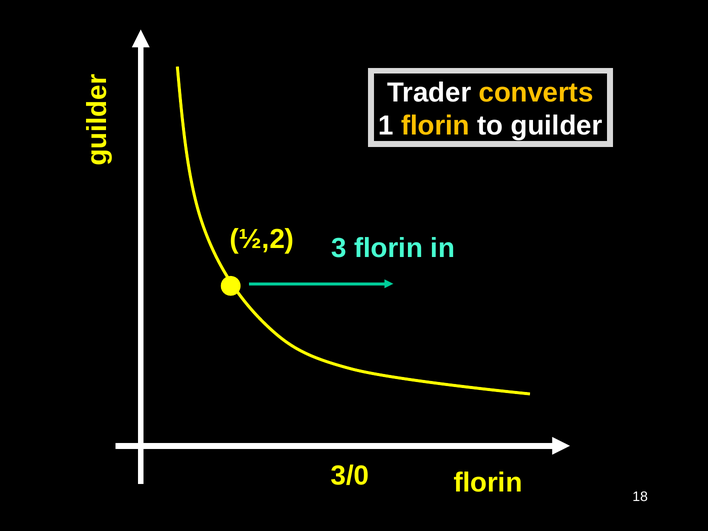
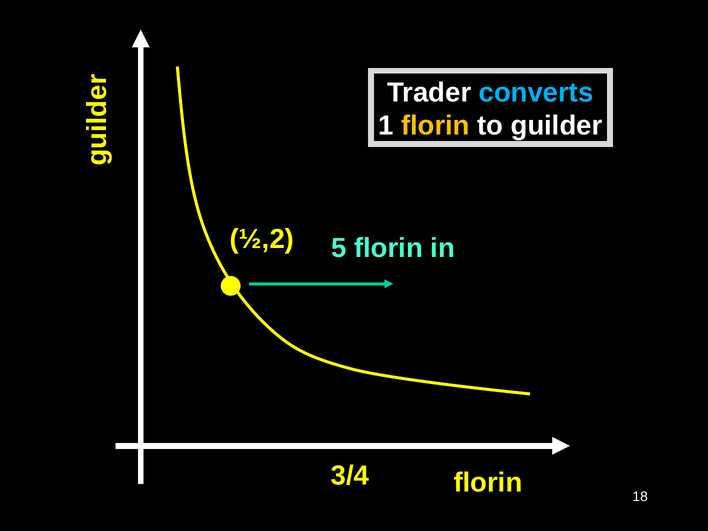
converts colour: yellow -> light blue (536, 93)
3: 3 -> 5 (339, 248)
3/0: 3/0 -> 3/4 (350, 476)
